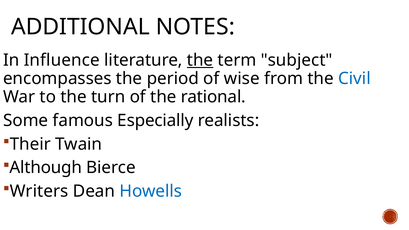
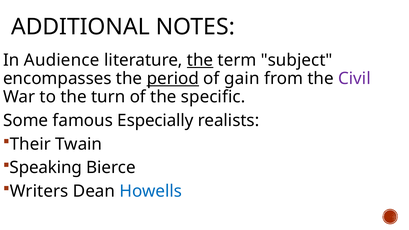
Influence: Influence -> Audience (62, 60)
period underline: none -> present (173, 79)
wise: wise -> gain (242, 79)
Civil colour: blue -> purple (354, 79)
rational: rational -> specific (213, 97)
Although: Although -> Speaking (46, 168)
